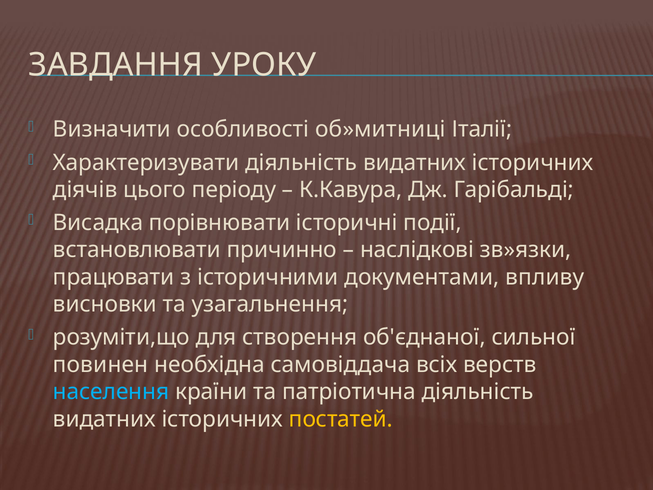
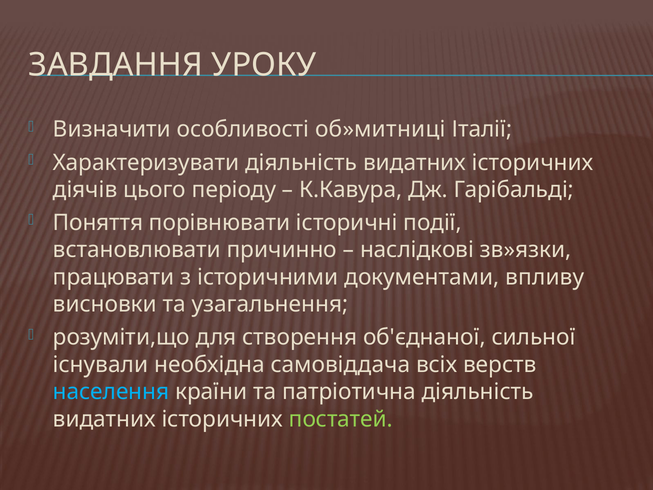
Висадка: Висадка -> Поняття (98, 223)
повинен: повинен -> існували (101, 364)
постатей colour: yellow -> light green (341, 419)
